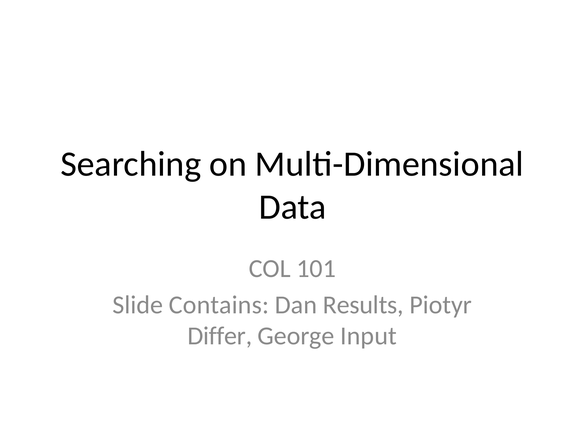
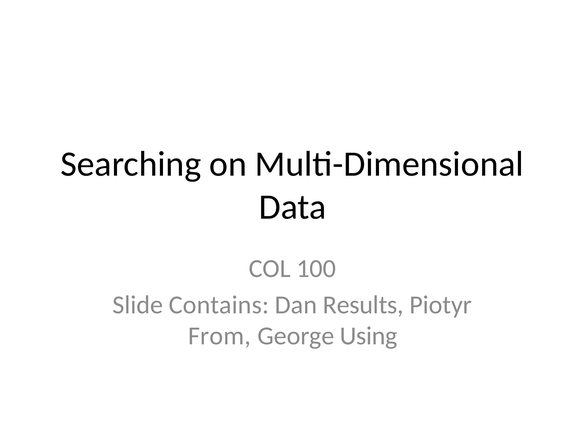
101: 101 -> 100 (316, 269)
Differ: Differ -> From (220, 337)
Input: Input -> Using (369, 337)
